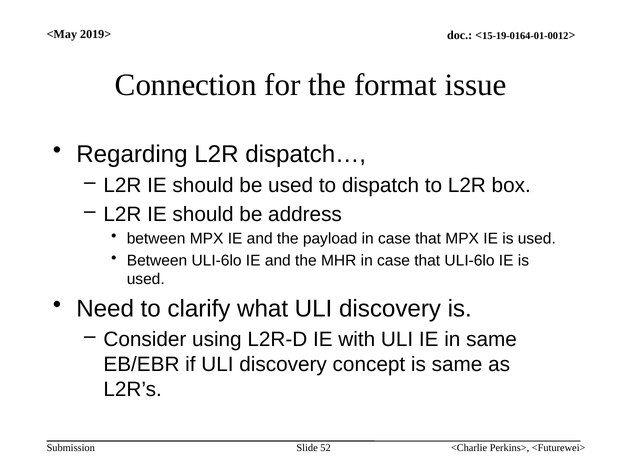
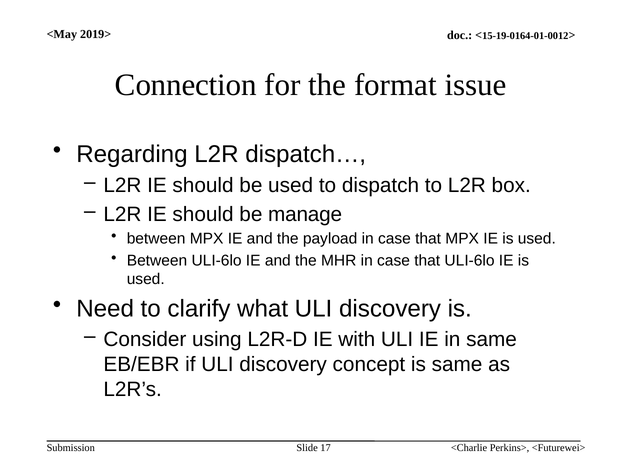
address: address -> manage (305, 214)
52: 52 -> 17 (326, 447)
